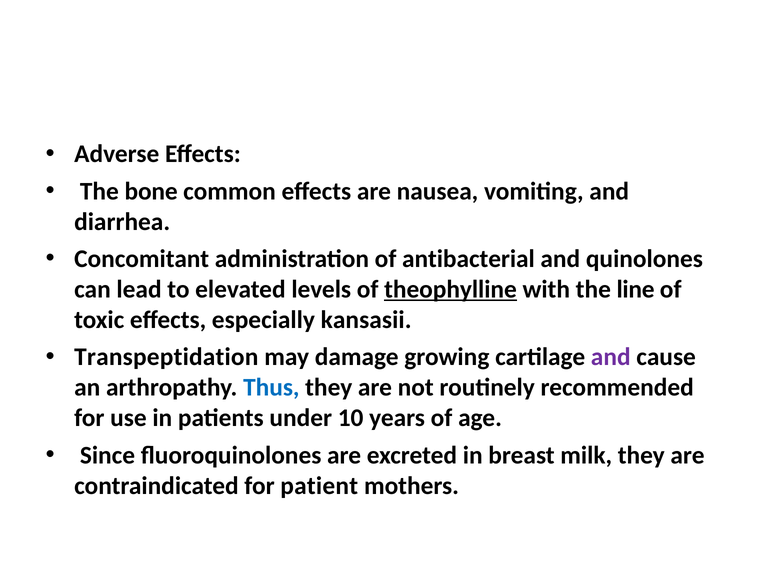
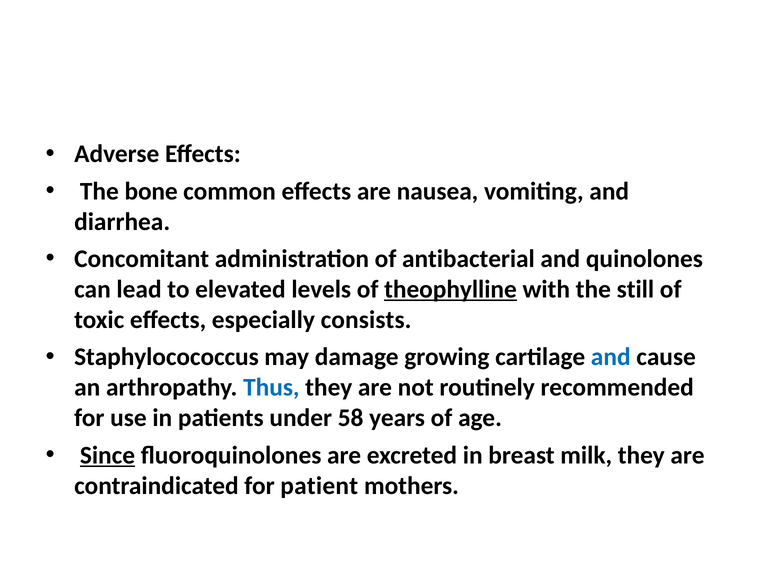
line: line -> still (635, 289)
kansasii: kansasii -> consists (366, 320)
Transpeptidation: Transpeptidation -> Staphylocococcus (166, 357)
and colour: purple -> blue (611, 357)
10: 10 -> 58 (351, 418)
Since underline: none -> present (107, 455)
